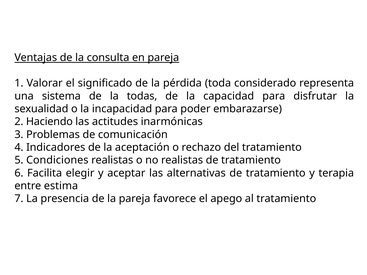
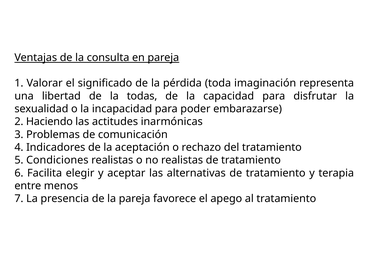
considerado: considerado -> imaginación (265, 83)
sistema: sistema -> libertad (61, 96)
estima: estima -> menos (61, 186)
